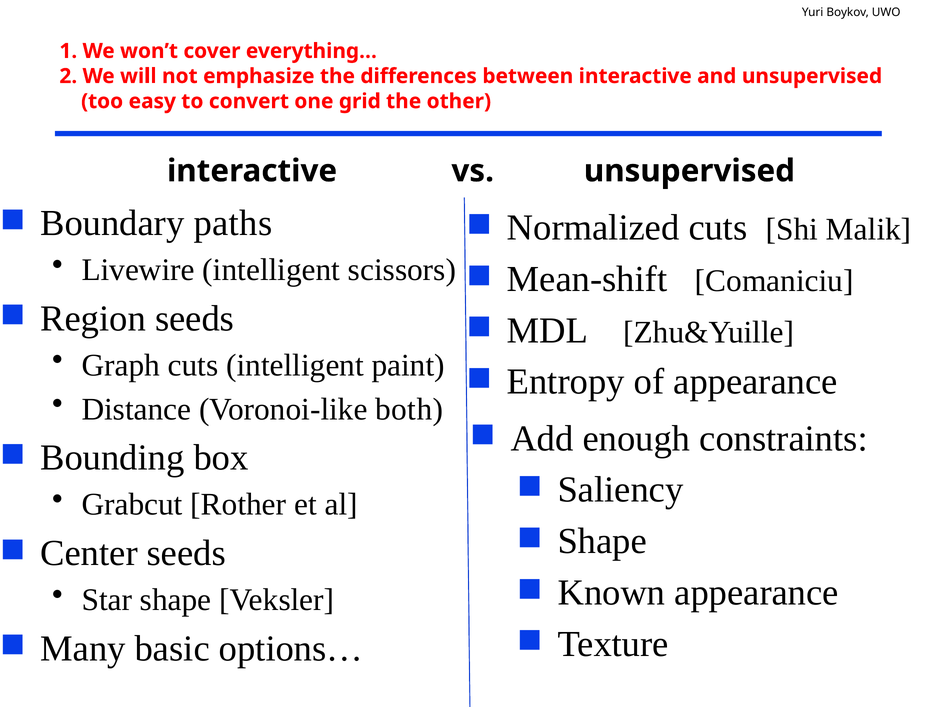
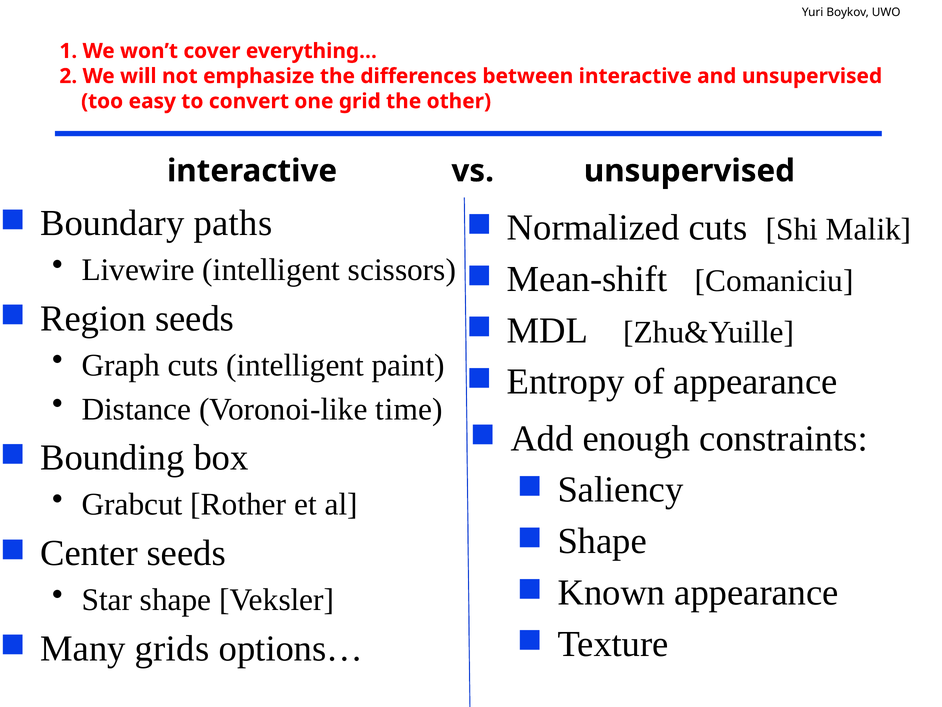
both: both -> time (409, 409)
basic: basic -> grids (172, 648)
